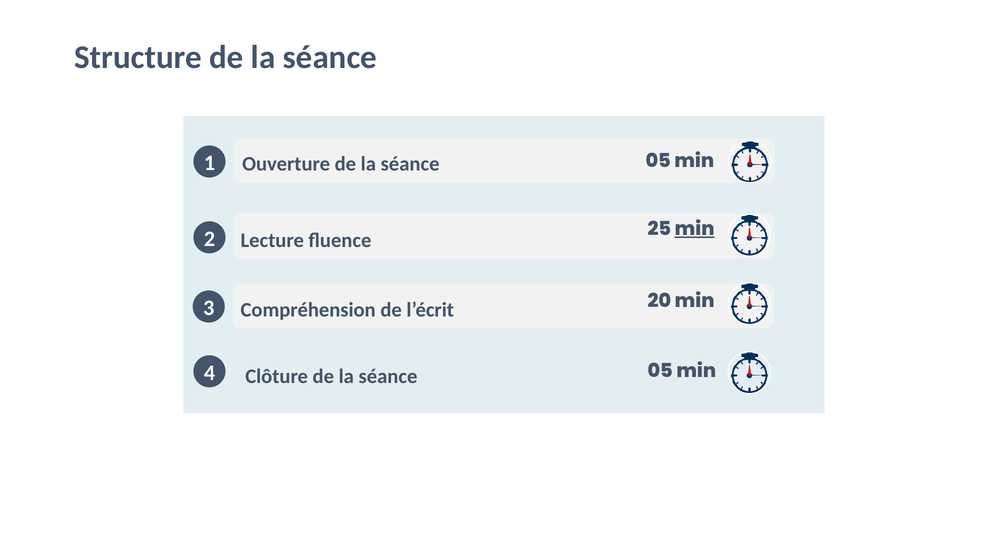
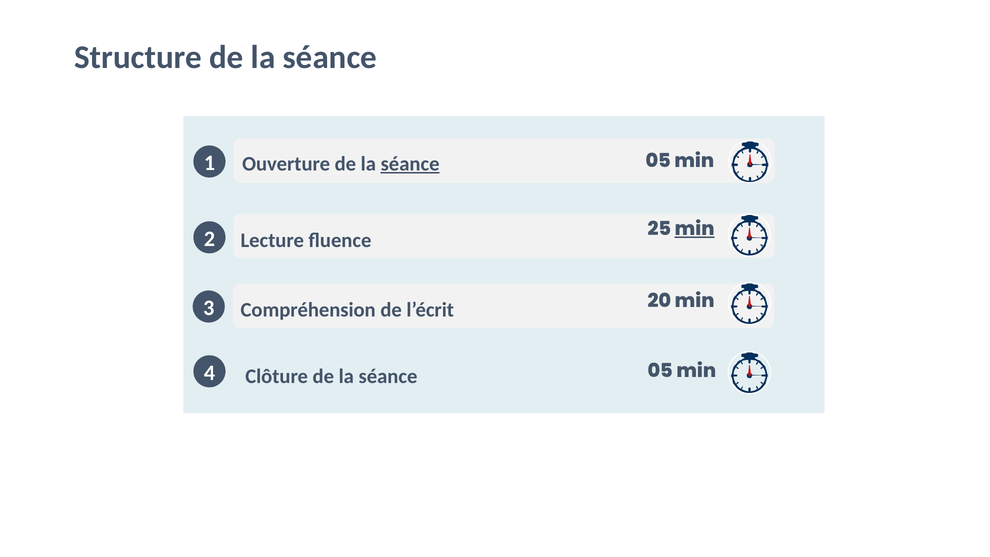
séance underline: none -> present (410, 164)
